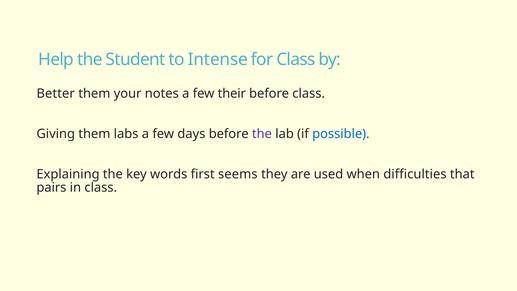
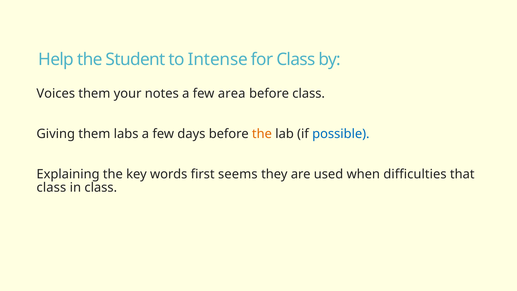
Better: Better -> Voices (56, 94)
their: their -> area (232, 94)
the colour: purple -> orange (262, 134)
pairs: pairs -> class (51, 187)
